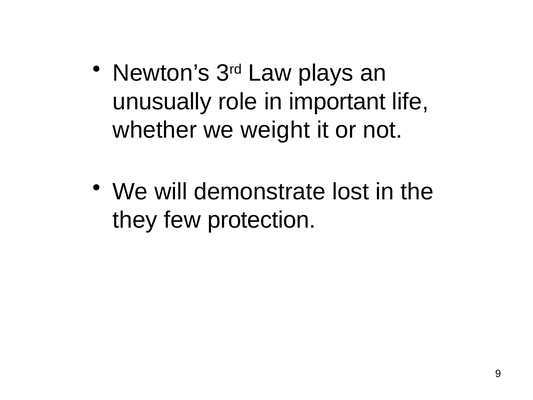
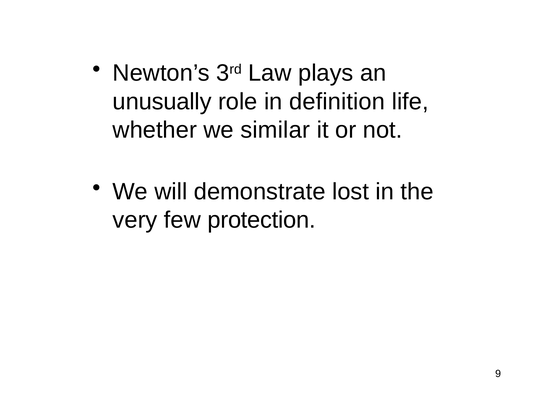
important: important -> definition (337, 102)
weight: weight -> similar (275, 130)
they: they -> very (135, 220)
